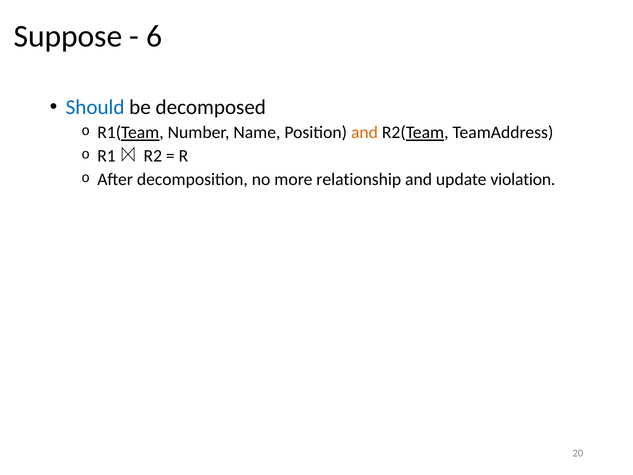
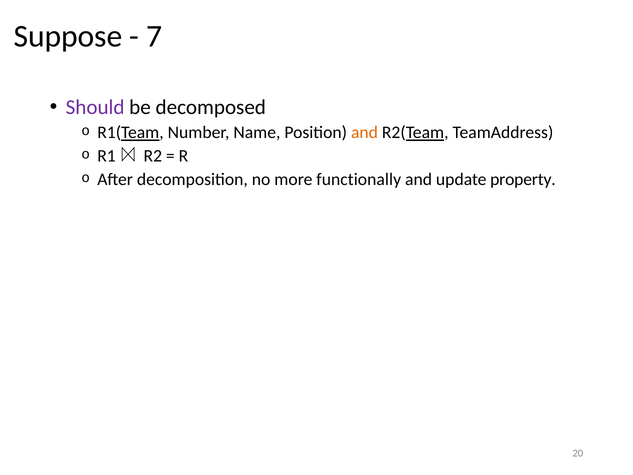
6: 6 -> 7 (154, 36)
Should colour: blue -> purple (95, 107)
relationship: relationship -> functionally (359, 179)
violation: violation -> property (523, 179)
